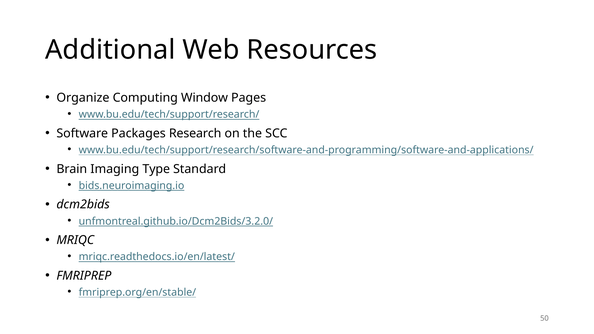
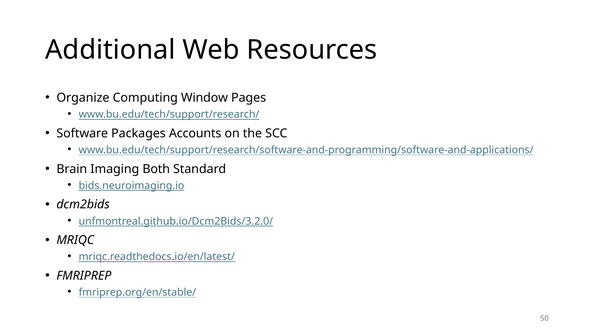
Research: Research -> Accounts (195, 133)
Type: Type -> Both (156, 169)
